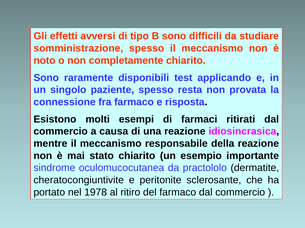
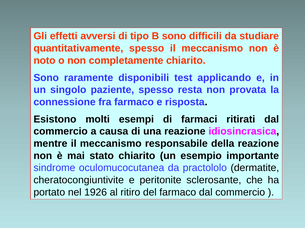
somministrazione: somministrazione -> quantitativamente (78, 48)
1978: 1978 -> 1926 (96, 193)
